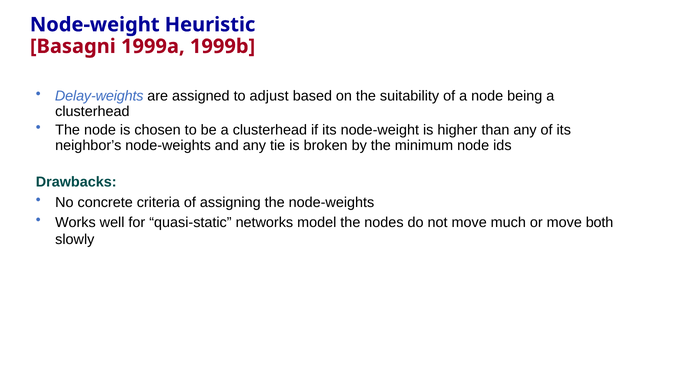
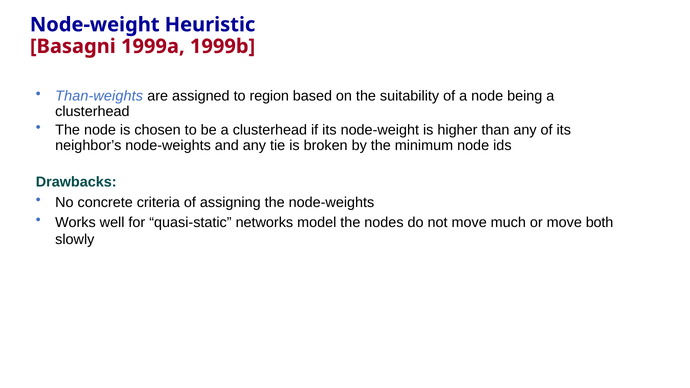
Delay-weights: Delay-weights -> Than-weights (99, 96)
adjust: adjust -> region (269, 96)
